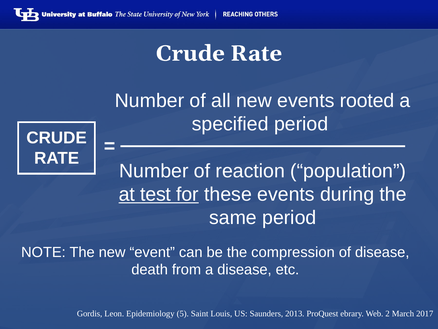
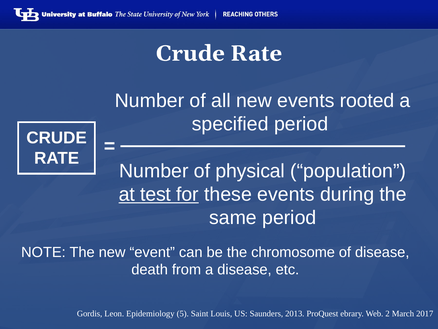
reaction: reaction -> physical (250, 171)
compression: compression -> chromosome (293, 252)
